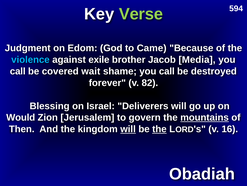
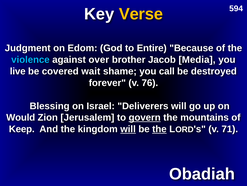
Verse colour: light green -> yellow (141, 14)
Came: Came -> Entire (152, 48)
exile: exile -> over (99, 59)
call: call -> live (18, 71)
82: 82 -> 76 (150, 83)
govern underline: none -> present (145, 117)
mountains underline: present -> none (205, 117)
Then: Then -> Keep (22, 129)
16: 16 -> 71 (230, 129)
